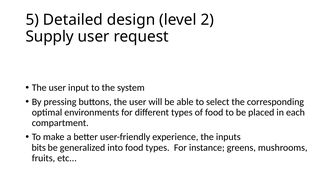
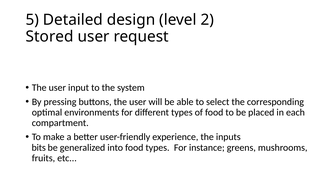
Supply: Supply -> Stored (50, 36)
